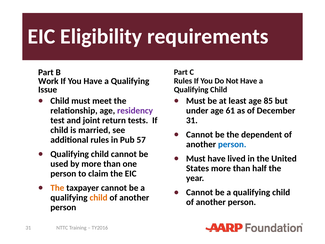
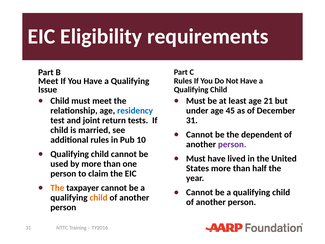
Work: Work -> Meet (48, 81)
85: 85 -> 21 (268, 101)
residency colour: purple -> blue (135, 110)
61: 61 -> 45 (230, 110)
57: 57 -> 10 (141, 140)
person colour: blue -> purple (232, 144)
